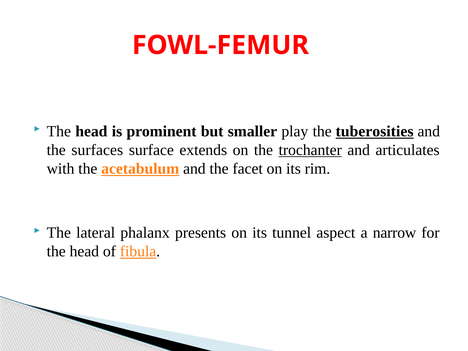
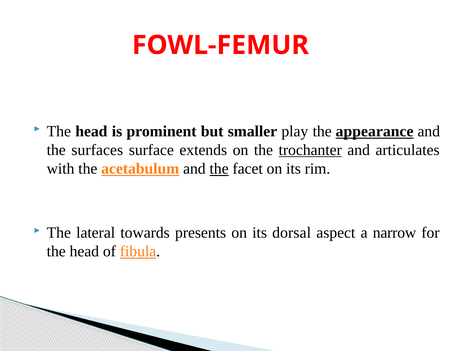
tuberosities: tuberosities -> appearance (375, 131)
the underline: none -> present (219, 169)
phalanx: phalanx -> towards (145, 233)
tunnel: tunnel -> dorsal (292, 233)
